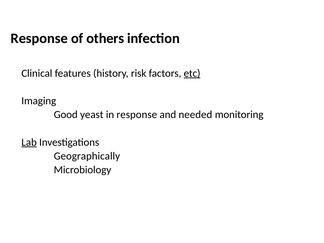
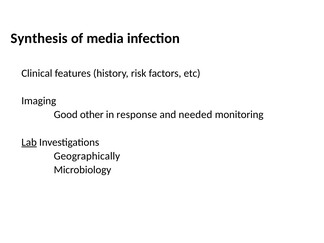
Response: Response -> Synthesis (39, 38)
others: others -> media (105, 38)
etc underline: present -> none (192, 73)
yeast: yeast -> other (92, 115)
